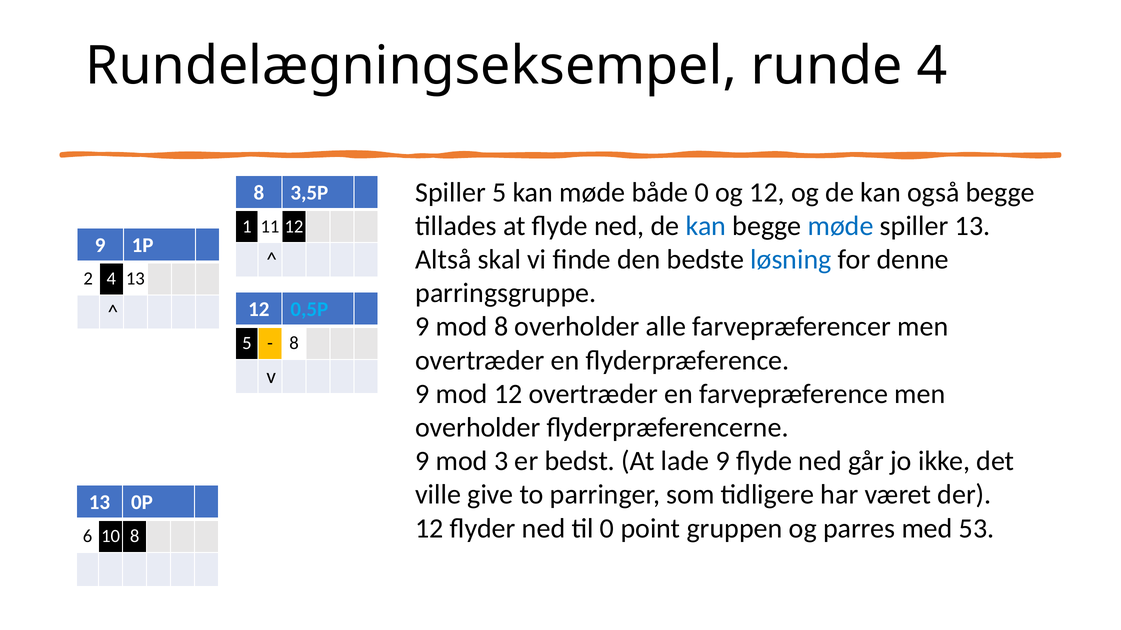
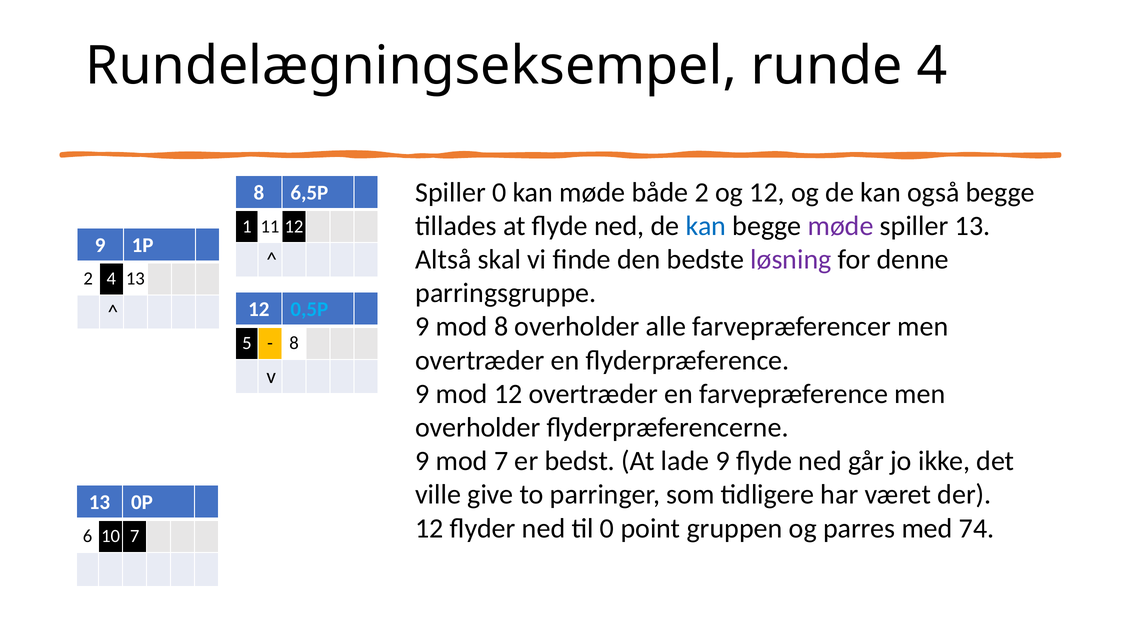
Spiller 5: 5 -> 0 (499, 192)
både 0: 0 -> 2 (702, 192)
3,5P: 3,5P -> 6,5P (309, 193)
møde colour: blue -> purple (841, 226)
løsning colour: blue -> purple (791, 260)
mod 3: 3 -> 7 (501, 461)
53: 53 -> 74 (977, 529)
10 8: 8 -> 7 (135, 536)
